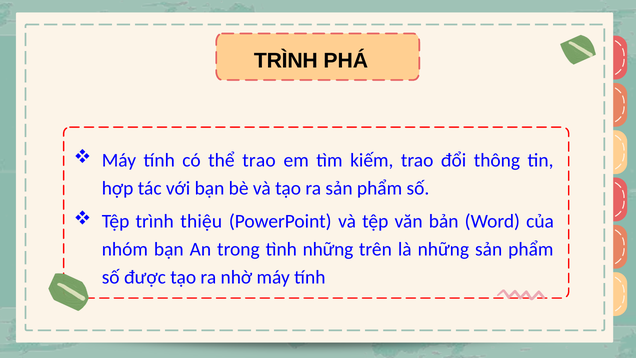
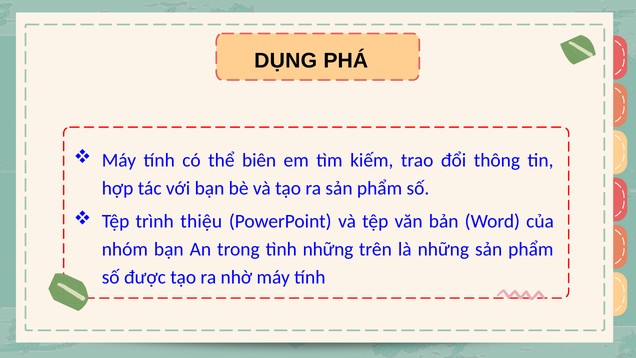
TRÌNH: TRÌNH -> DỤNG (286, 61)
thể trao: trao -> biên (259, 160)
